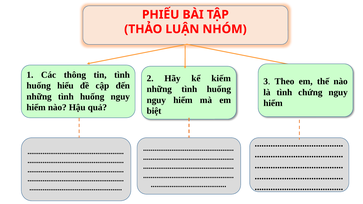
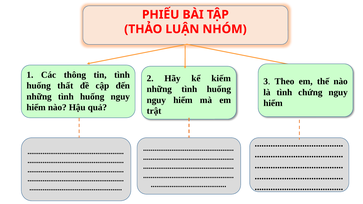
hiểu: hiểu -> thất (65, 86)
biệt: biệt -> trật (154, 111)
